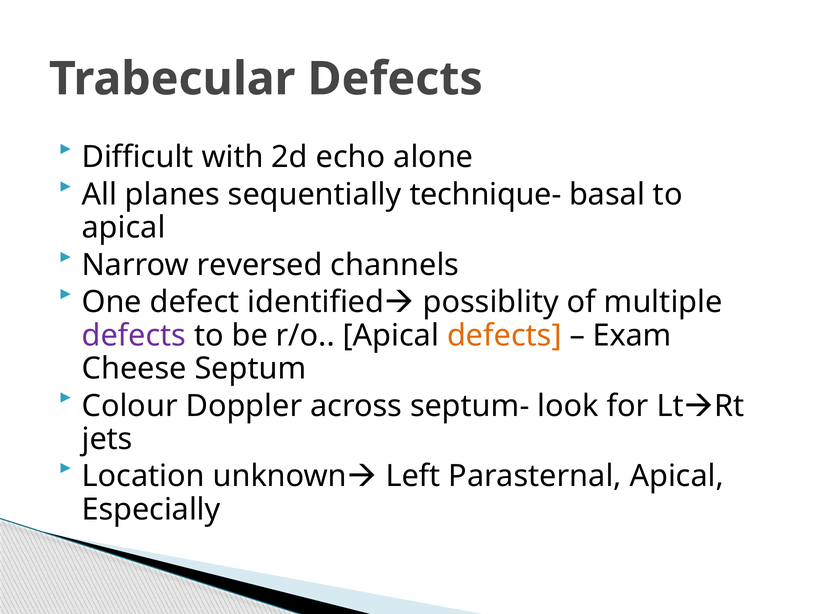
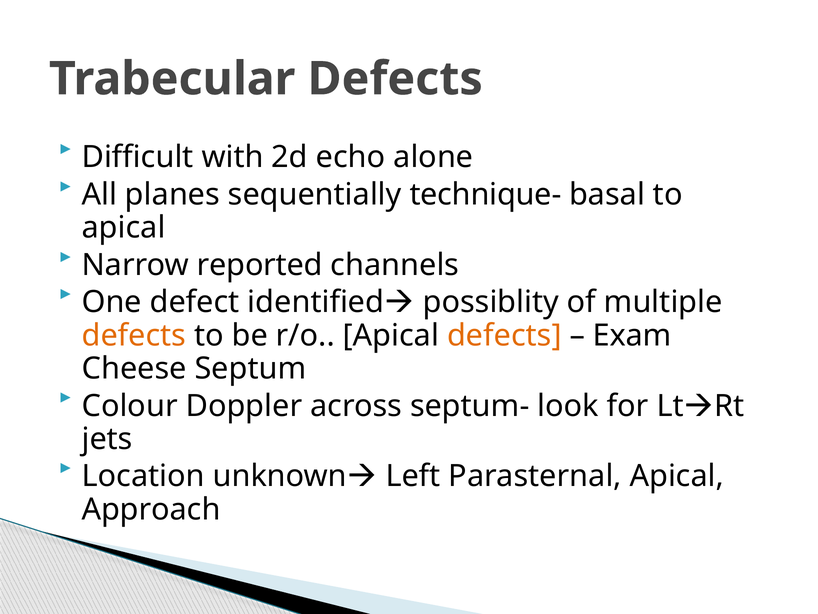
reversed: reversed -> reported (260, 265)
defects colour: purple -> orange (134, 335)
Especially: Especially -> Approach (151, 509)
